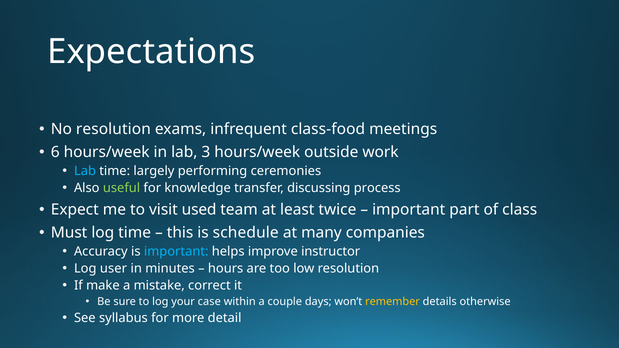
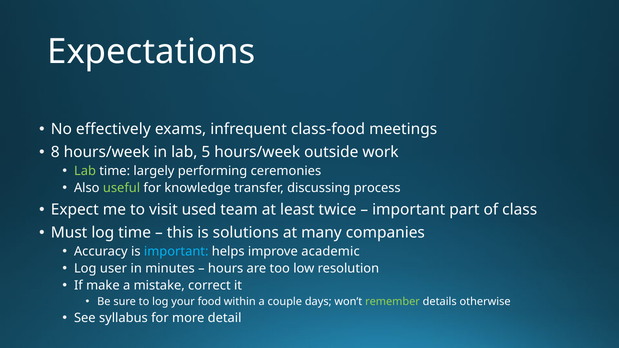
No resolution: resolution -> effectively (113, 129)
6: 6 -> 8 (55, 152)
3: 3 -> 5 (206, 152)
Lab colour: light blue -> light green (85, 171)
schedule: schedule -> solutions (246, 233)
instructor: instructor -> academic (331, 252)
case: case -> food (209, 302)
remember colour: yellow -> light green (393, 302)
